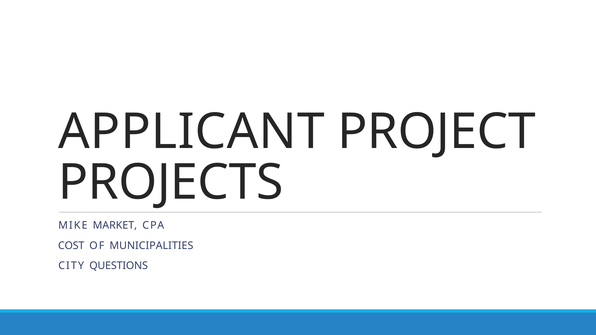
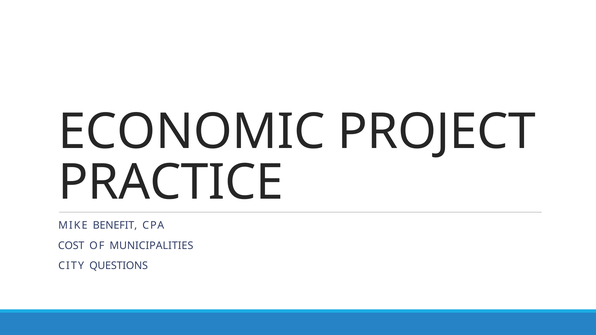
APPLICANT: APPLICANT -> ECONOMIC (192, 132)
PROJECTS: PROJECTS -> PRACTICE (171, 183)
MARKET: MARKET -> BENEFIT (115, 226)
